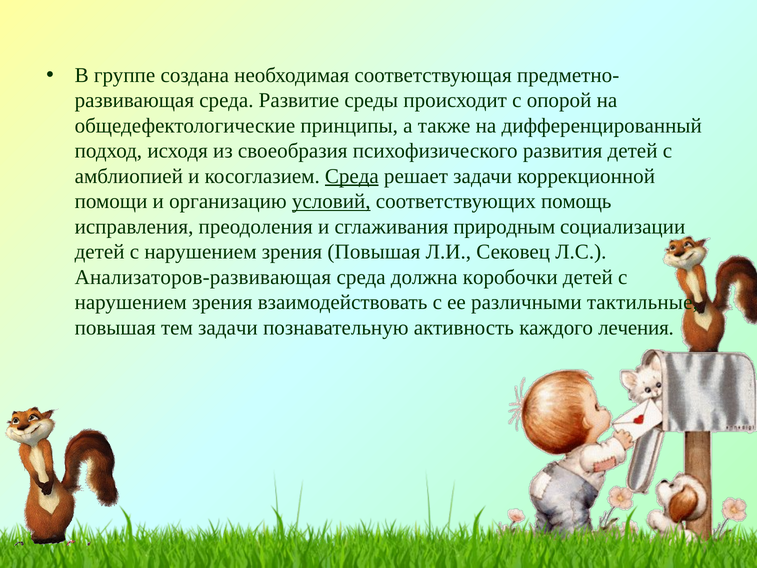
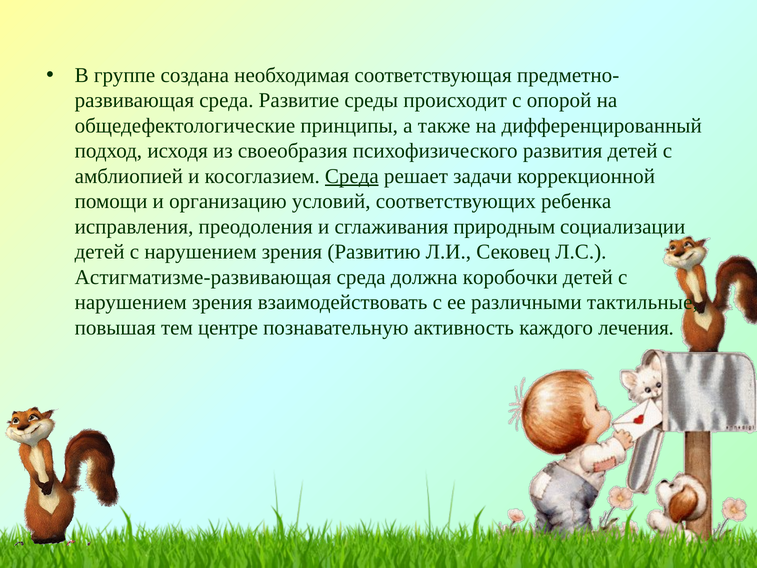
условий underline: present -> none (331, 201)
помощь: помощь -> ребенка (576, 201)
зрения Повышая: Повышая -> Развитию (374, 252)
Анализаторов-развивающая: Анализаторов-развивающая -> Астигматизме-развивающая (203, 277)
тем задачи: задачи -> центре (228, 328)
